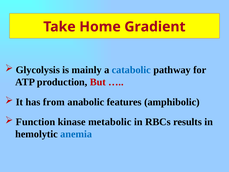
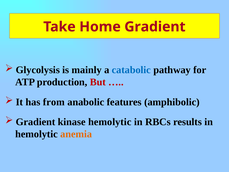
Function: Function -> Gradient (36, 122)
kinase metabolic: metabolic -> hemolytic (110, 122)
anemia colour: blue -> orange (76, 134)
